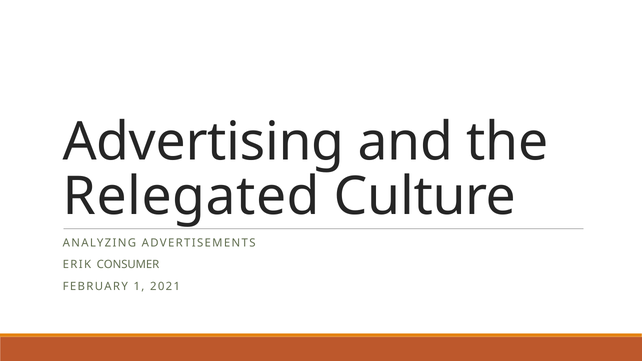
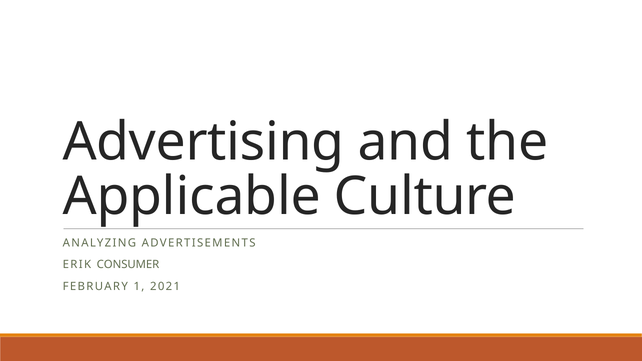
Relegated: Relegated -> Applicable (192, 197)
